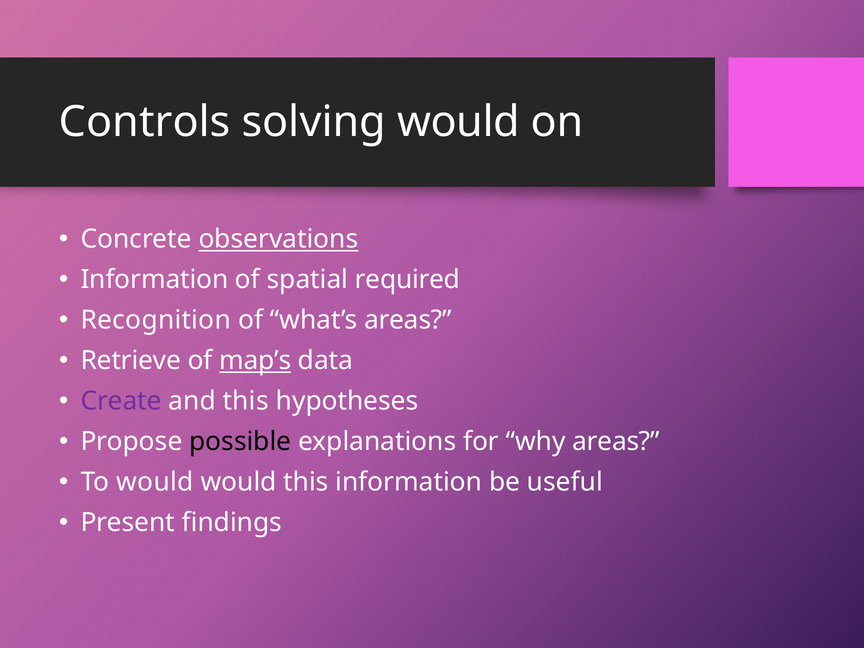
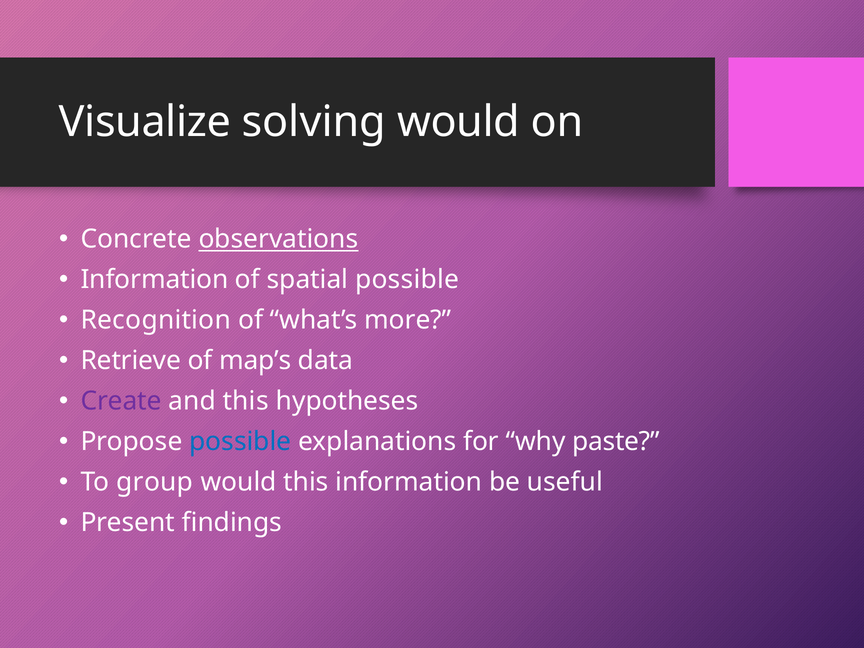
Controls: Controls -> Visualize (145, 122)
spatial required: required -> possible (407, 280)
what’s areas: areas -> more (408, 320)
map’s underline: present -> none (255, 361)
possible colour: black -> blue (240, 442)
why areas: areas -> paste (616, 442)
To would: would -> group (155, 482)
